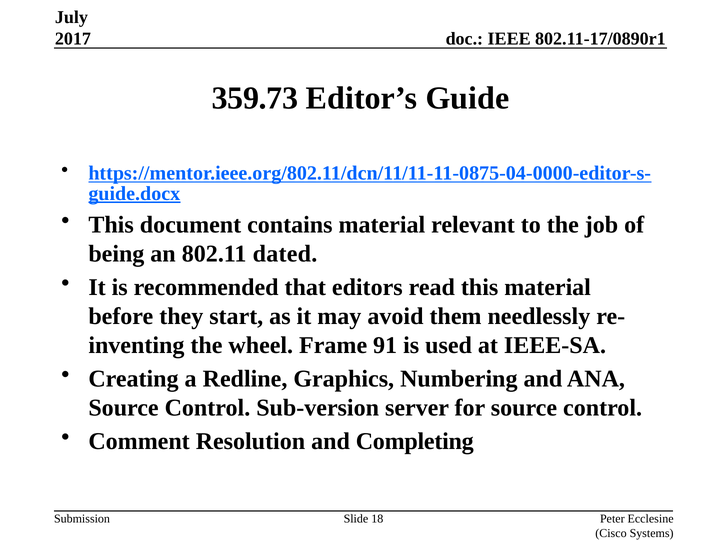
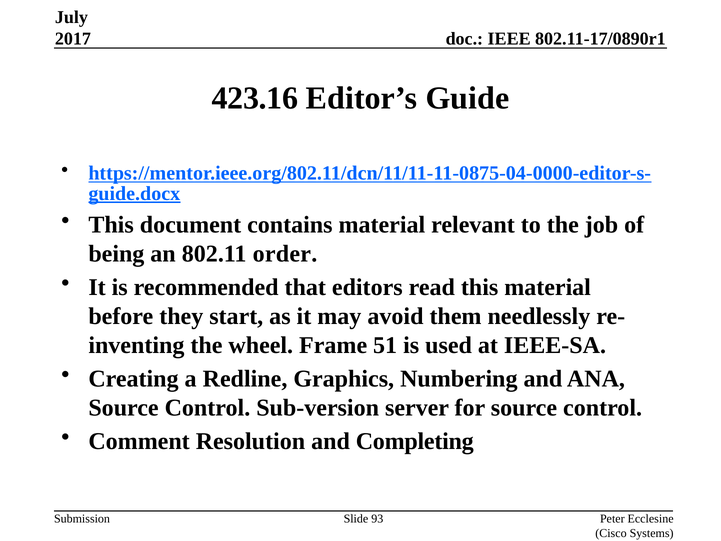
359.73: 359.73 -> 423.16 (255, 98)
dated: dated -> order (285, 254)
91: 91 -> 51 (385, 345)
18: 18 -> 93 (377, 519)
